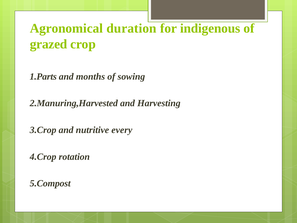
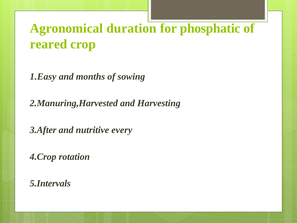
indigenous: indigenous -> phosphatic (210, 28)
grazed: grazed -> reared (49, 44)
1.Parts: 1.Parts -> 1.Easy (43, 76)
3.Crop: 3.Crop -> 3.After (43, 130)
5.Compost: 5.Compost -> 5.Intervals (50, 183)
